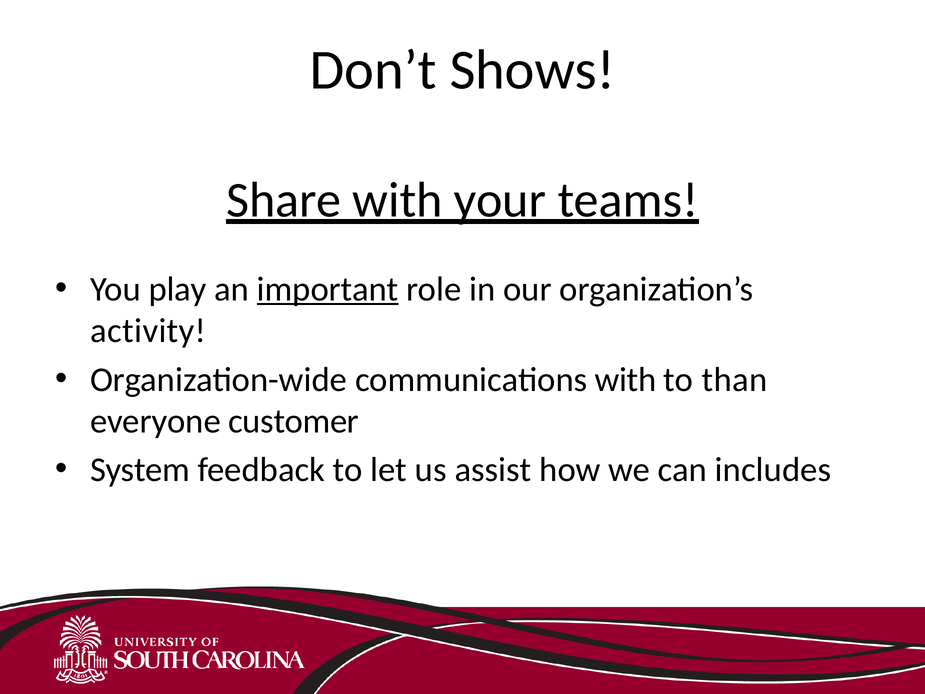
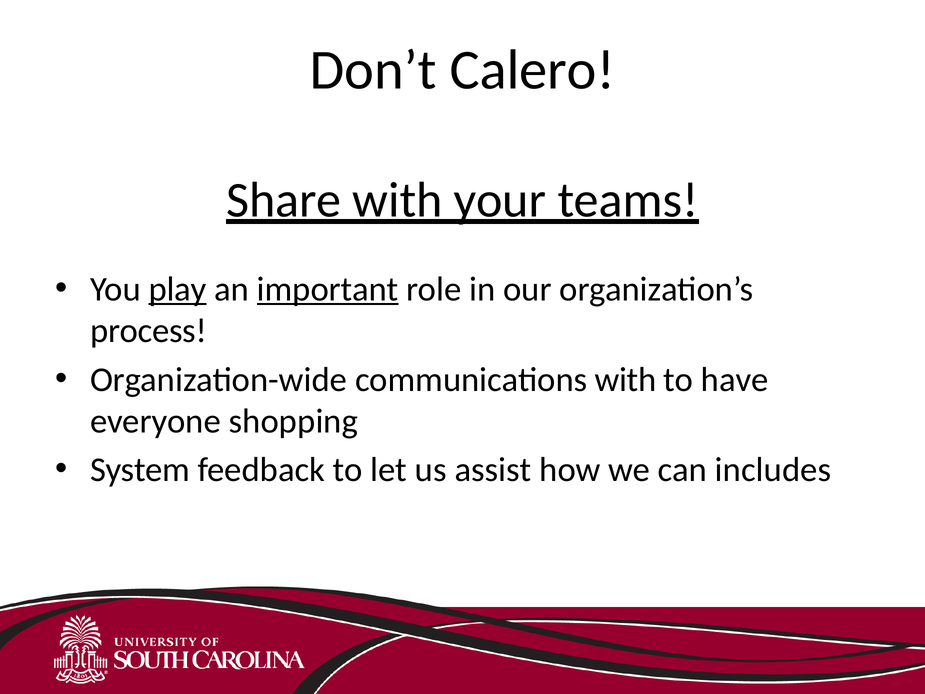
Shows: Shows -> Calero (532, 70)
play underline: none -> present (178, 289)
activity: activity -> process (149, 331)
than: than -> have (735, 379)
customer: customer -> shopping (293, 421)
